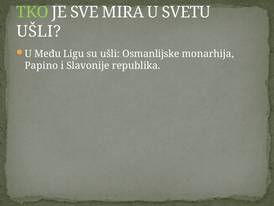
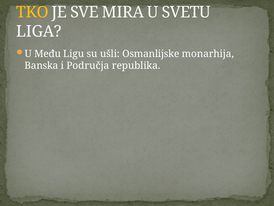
TKO colour: light green -> yellow (32, 12)
UŠLI: UŠLI -> LIGA (39, 31)
Papino: Papino -> Banska (41, 66)
Slavonije: Slavonije -> Područja (88, 66)
